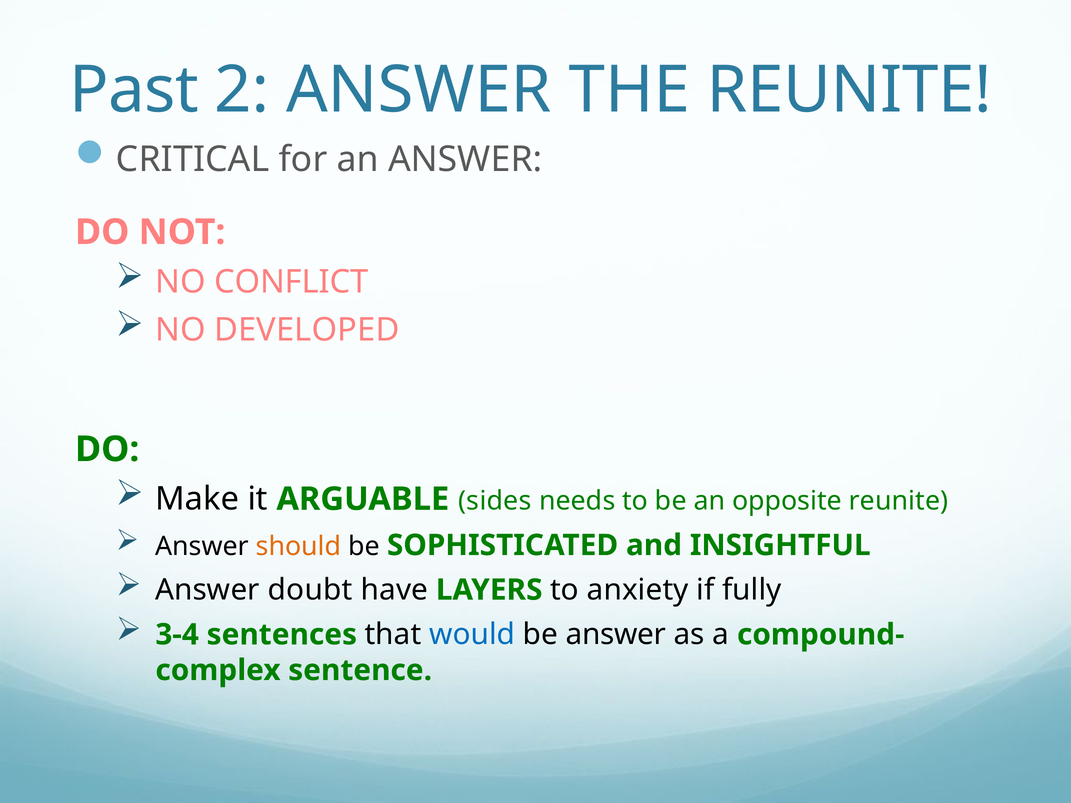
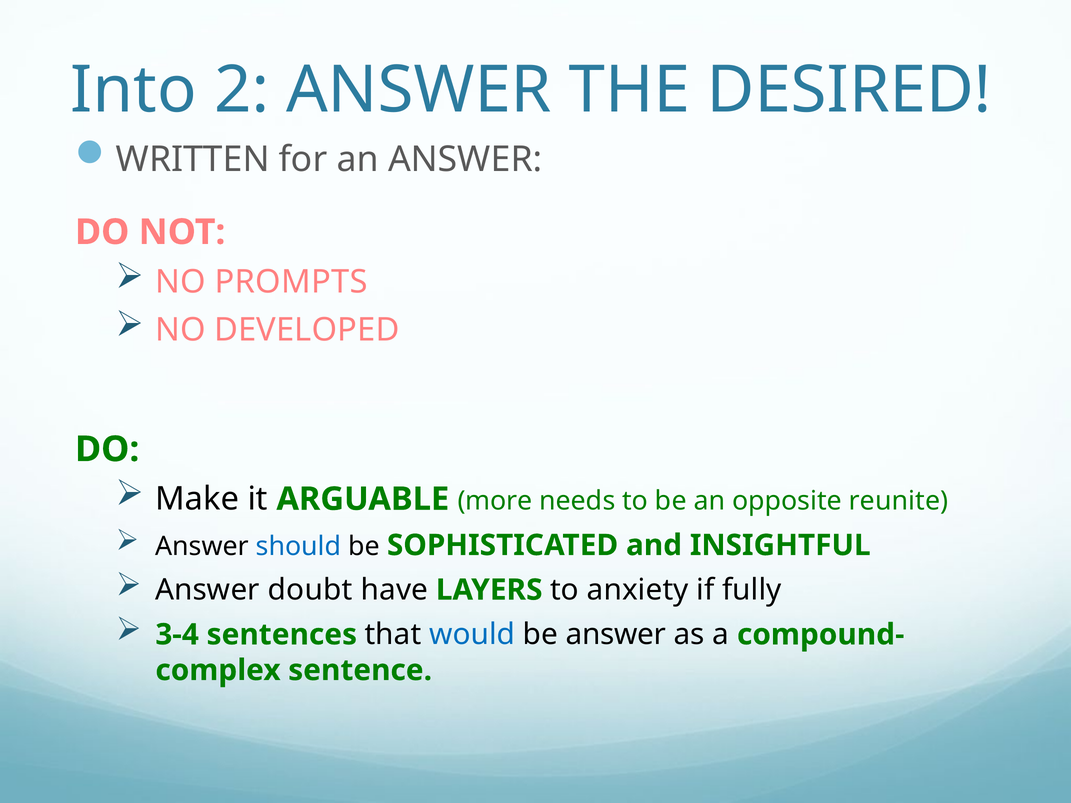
Past: Past -> Into (134, 90)
THE REUNITE: REUNITE -> DESIRED (849, 90)
CRITICAL: CRITICAL -> WRITTEN (193, 160)
CONFLICT: CONFLICT -> PROMPTS (291, 282)
sides: sides -> more (495, 501)
should colour: orange -> blue (299, 546)
